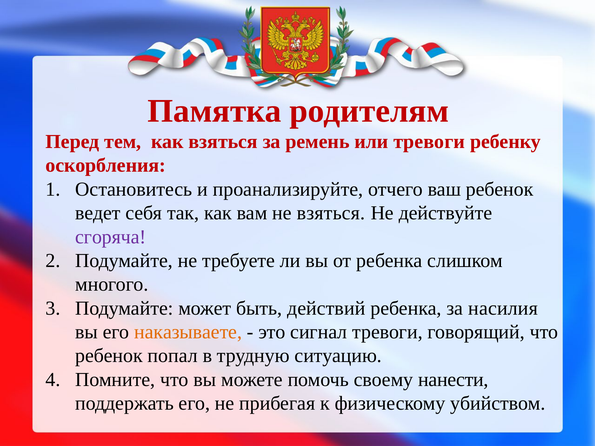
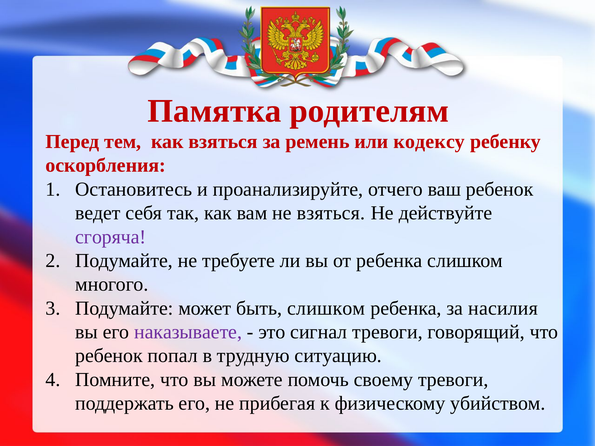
или тревоги: тревоги -> кодексу (429, 142)
быть действий: действий -> слишком (326, 308)
наказываете colour: orange -> purple (188, 332)
своему нанести: нанести -> тревоги (453, 380)
